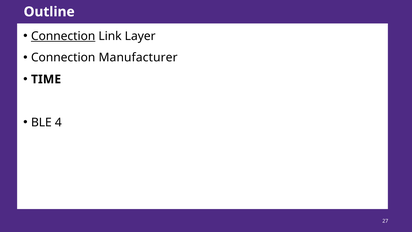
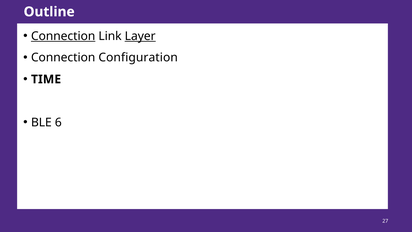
Layer underline: none -> present (140, 36)
Manufacturer: Manufacturer -> Configuration (138, 58)
4: 4 -> 6 (58, 122)
